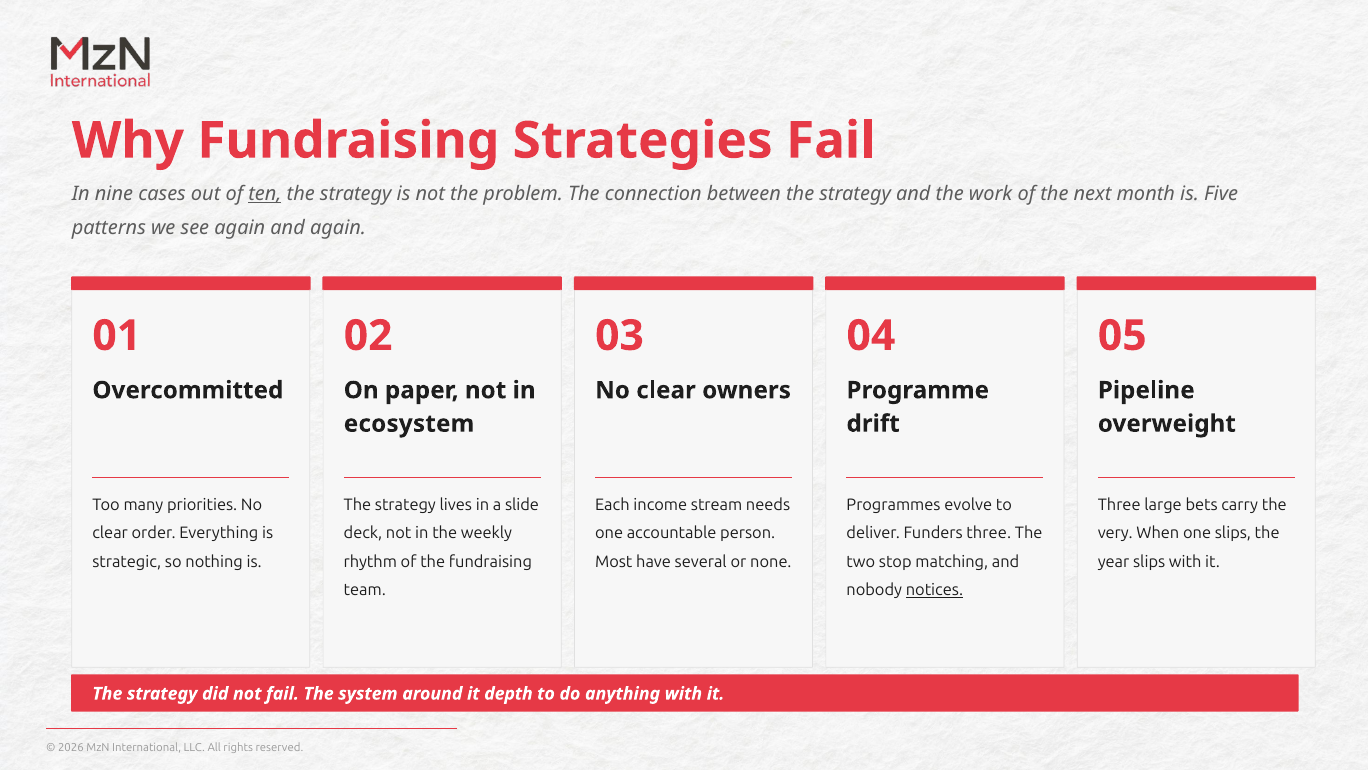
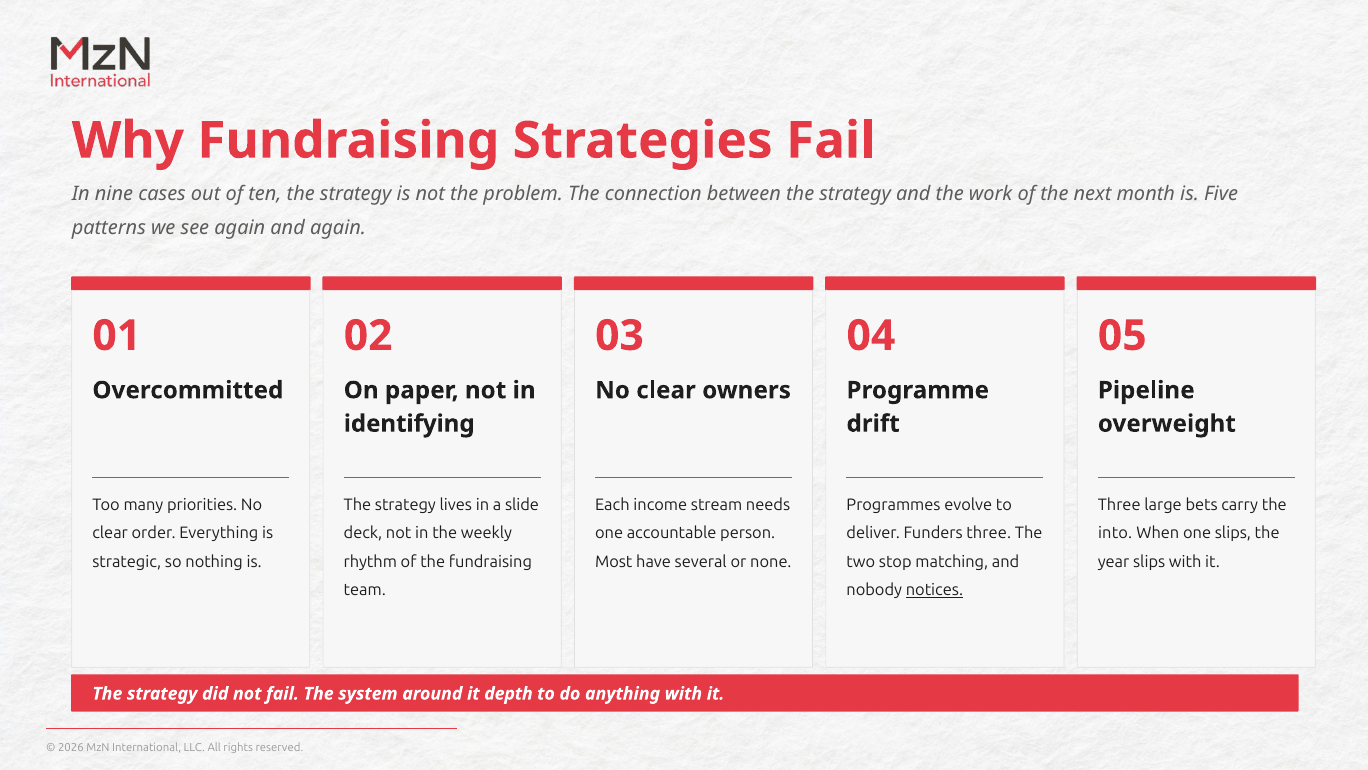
ten underline: present -> none (265, 194)
ecosystem: ecosystem -> identifying (409, 423)
very: very -> into (1115, 533)
